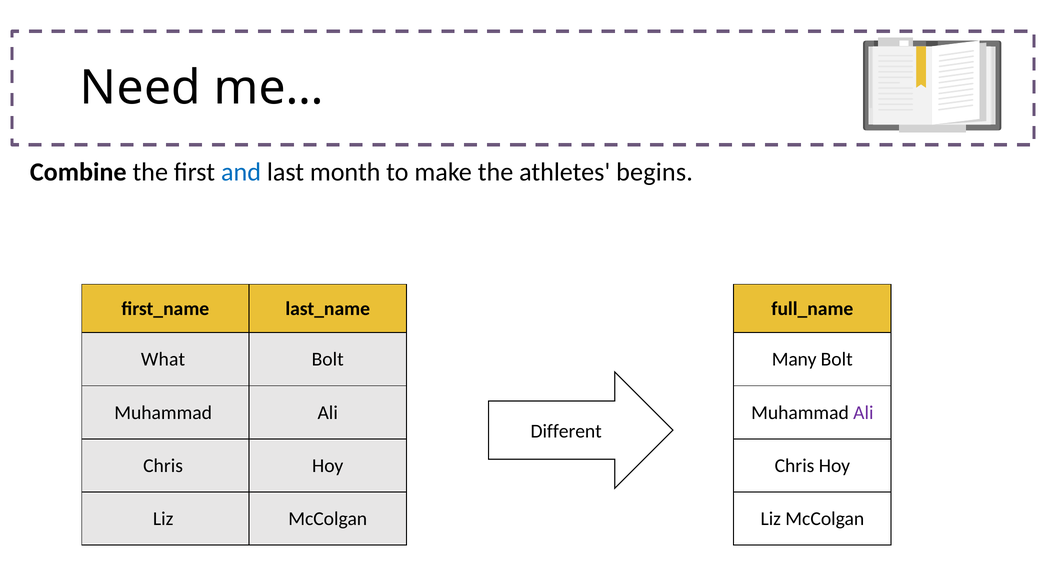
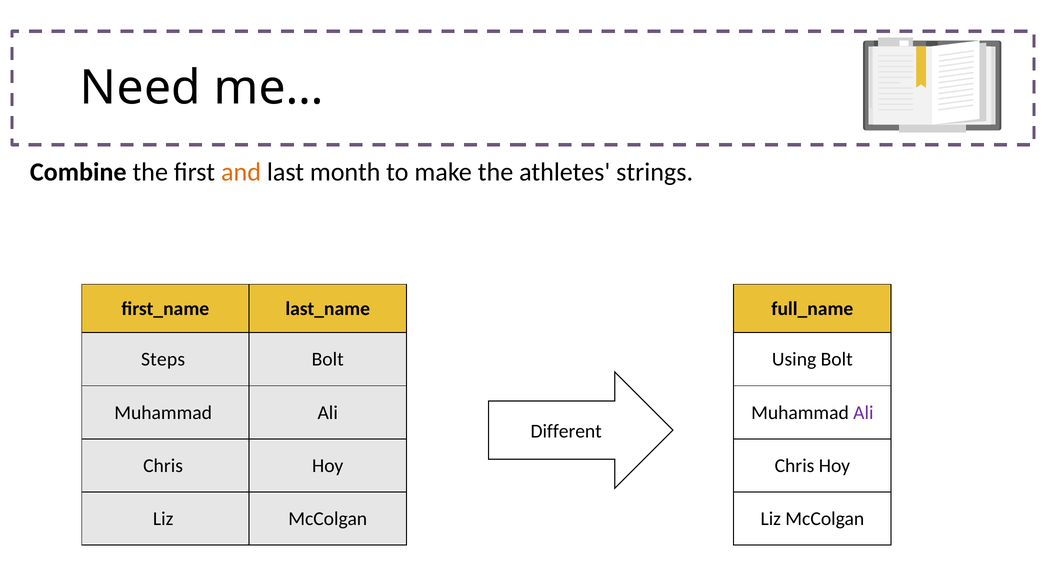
and colour: blue -> orange (241, 172)
begins: begins -> strings (655, 172)
What: What -> Steps (163, 360)
Many: Many -> Using (794, 360)
